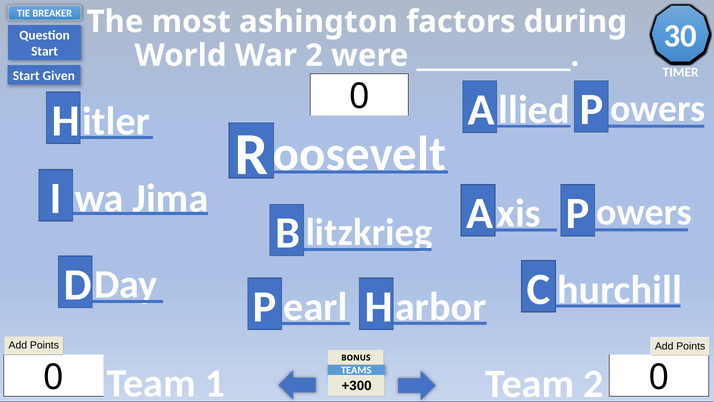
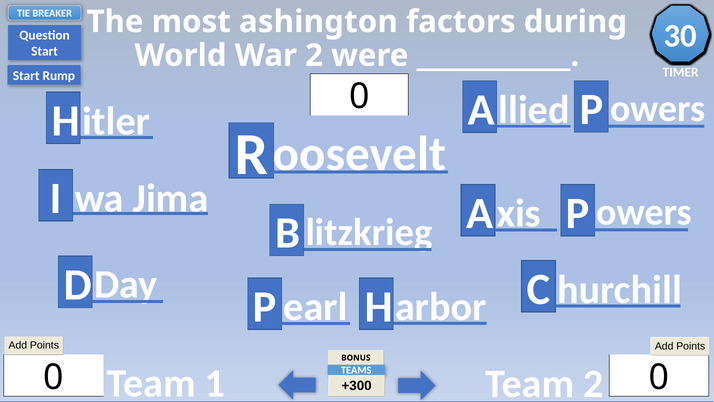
Given: Given -> Rump (59, 76)
